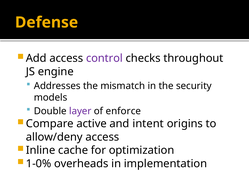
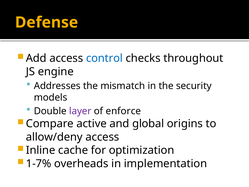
control colour: purple -> blue (104, 58)
intent: intent -> global (148, 124)
1-0%: 1-0% -> 1-7% (39, 163)
